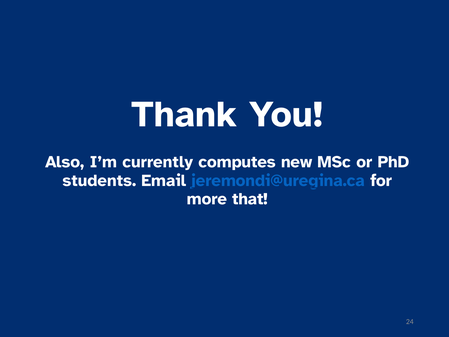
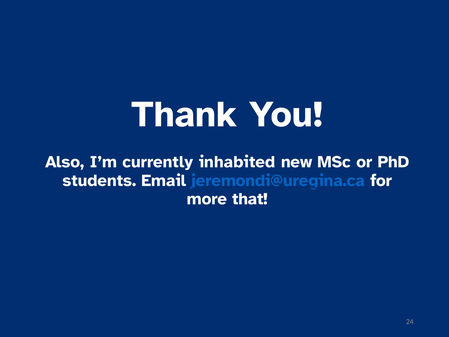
computes: computes -> inhabited (237, 162)
